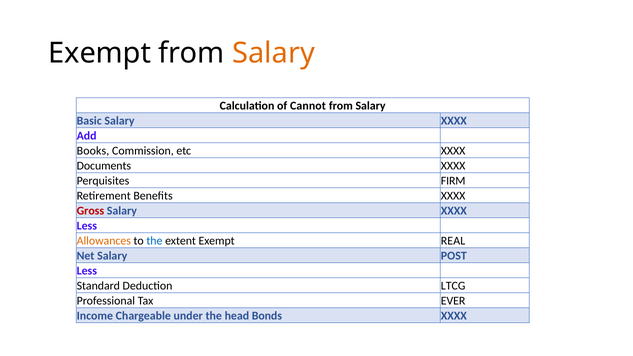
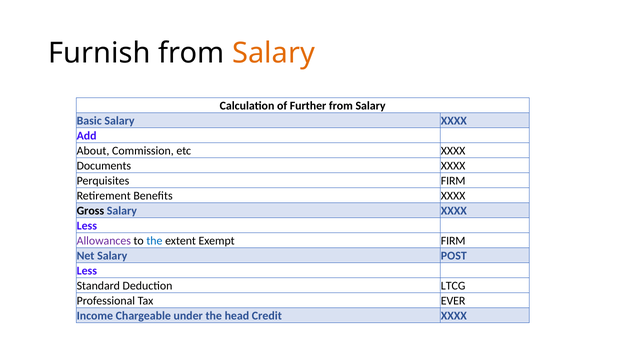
Exempt: Exempt -> Furnish (100, 53)
Cannot: Cannot -> Further (308, 106)
Books: Books -> About (93, 151)
Gross colour: red -> black (90, 211)
Allowances colour: orange -> purple (104, 241)
Exempt REAL: REAL -> FIRM (453, 241)
Bonds: Bonds -> Credit (267, 316)
